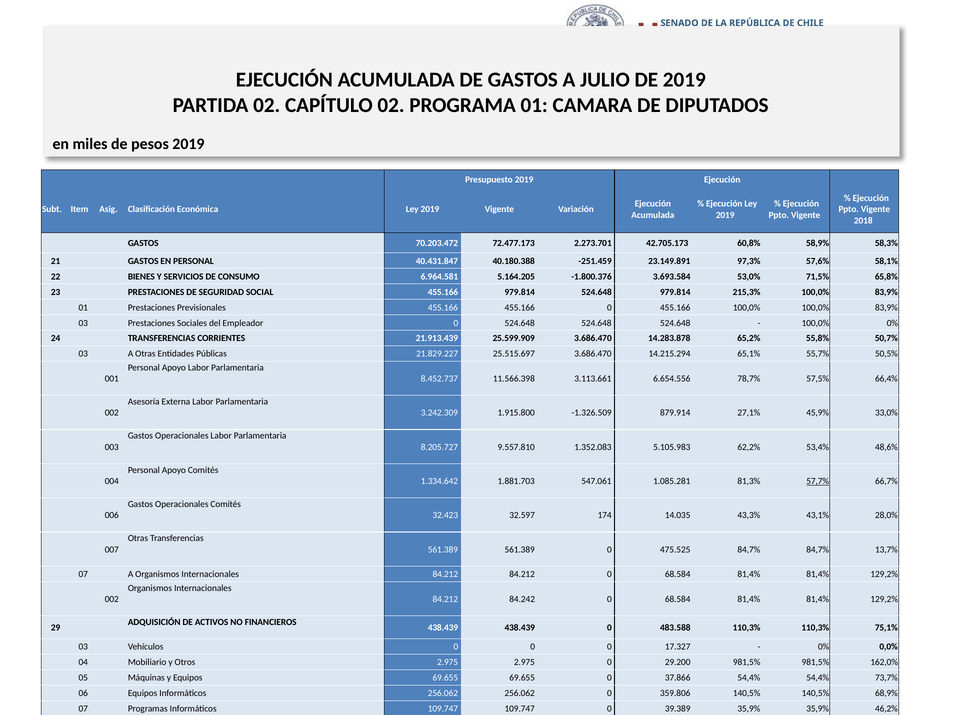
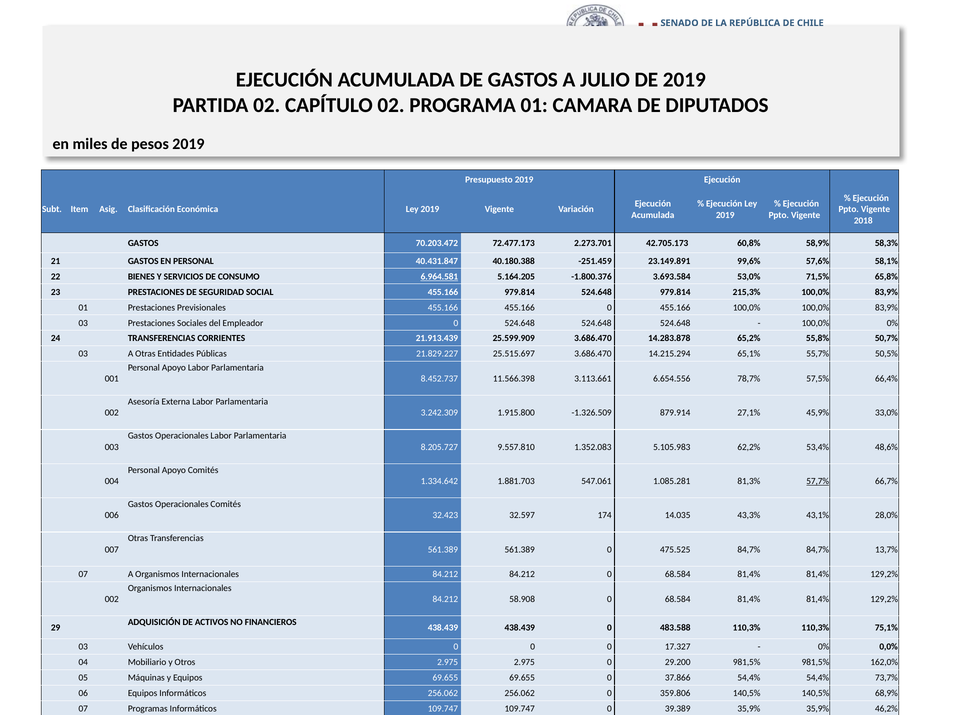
97,3%: 97,3% -> 99,6% (749, 261)
6.964.581 underline: none -> present (439, 276)
84.242: 84.242 -> 58.908 (522, 599)
